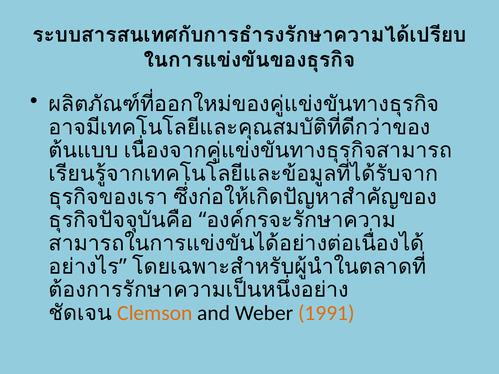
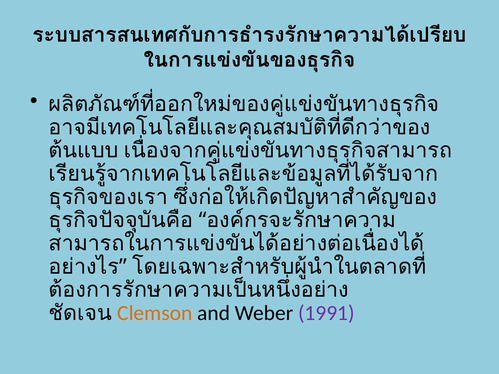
1991 colour: orange -> purple (326, 313)
